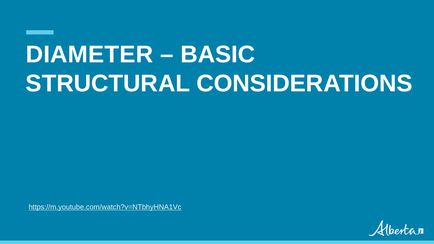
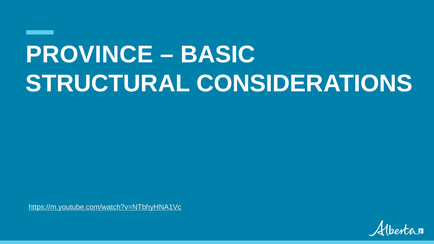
DIAMETER: DIAMETER -> PROVINCE (89, 55)
